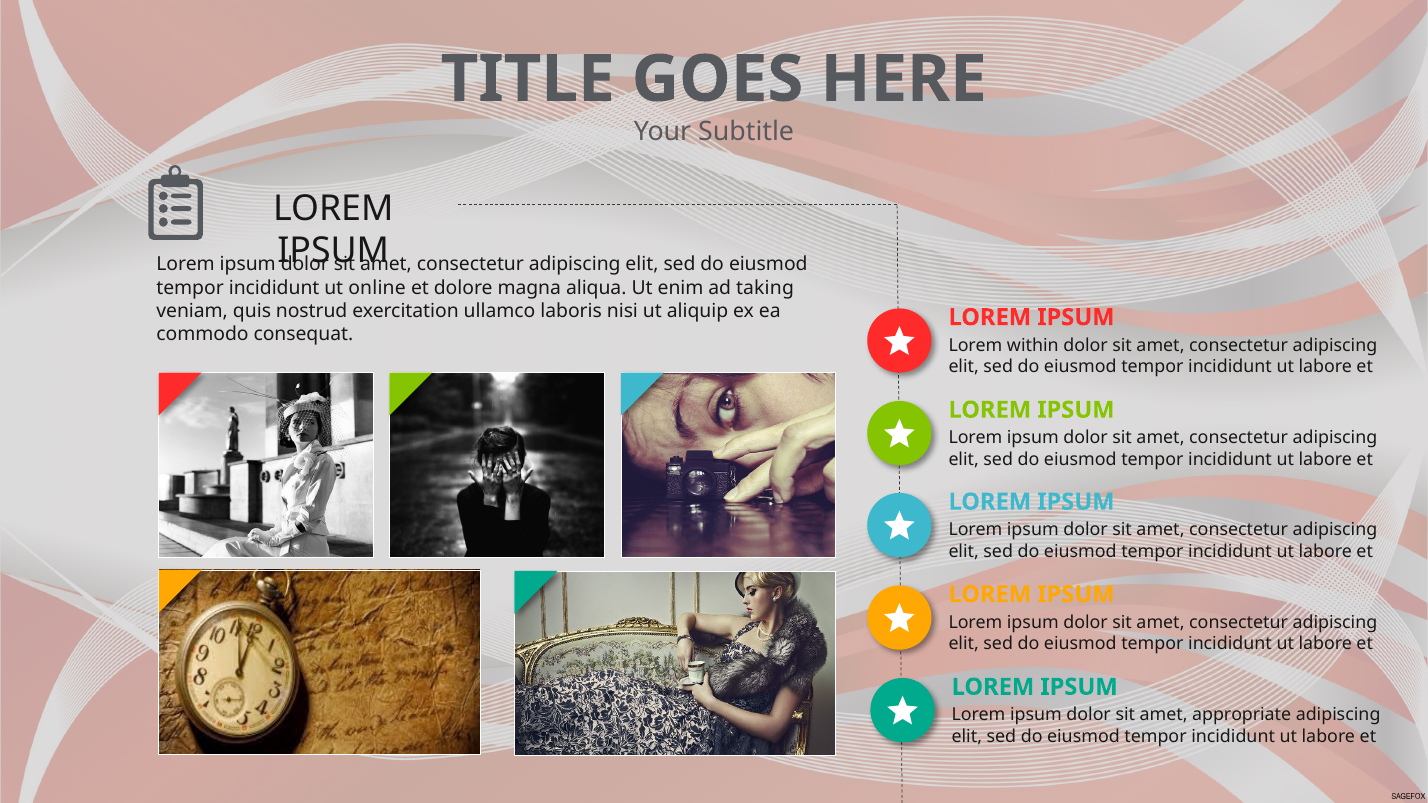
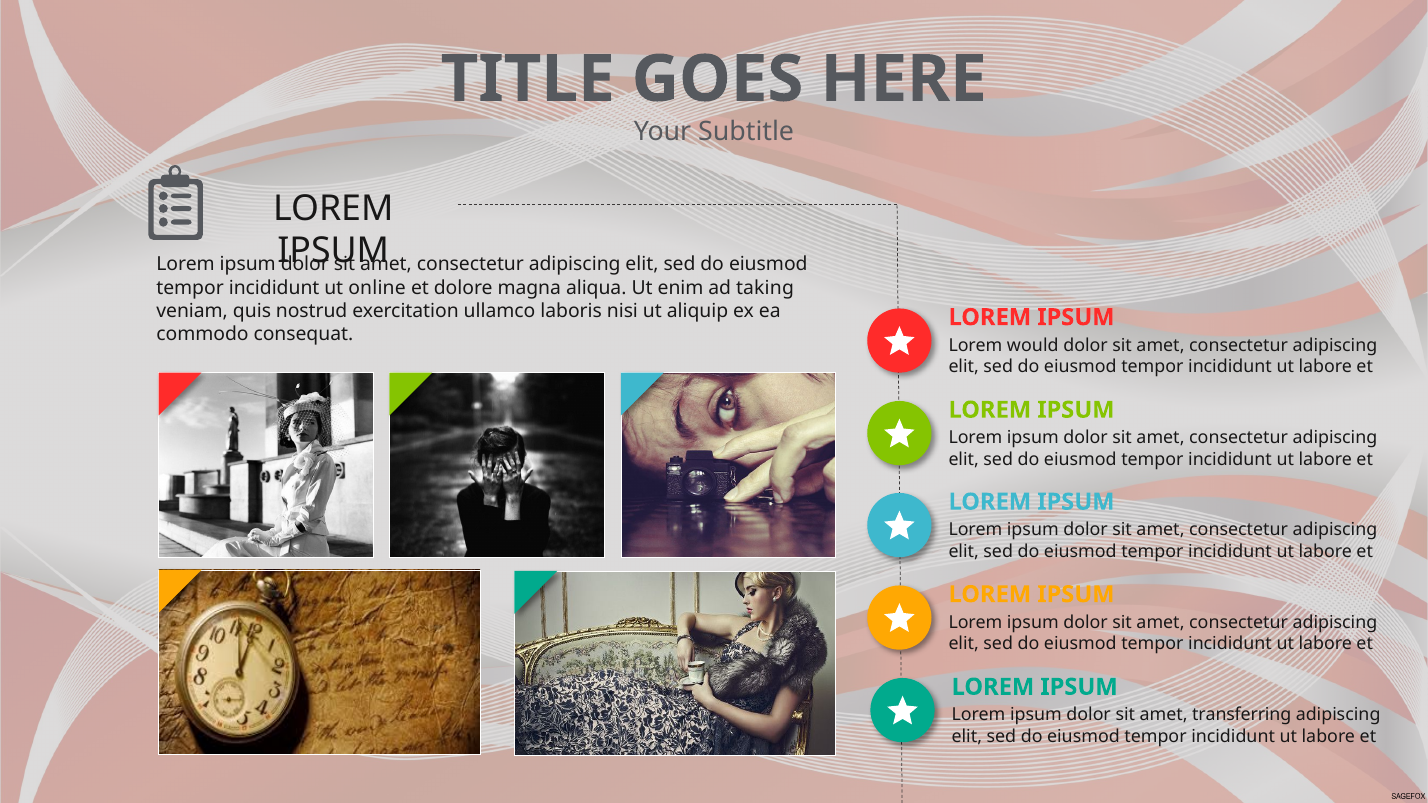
within: within -> would (1033, 346)
appropriate: appropriate -> transferring (1242, 715)
